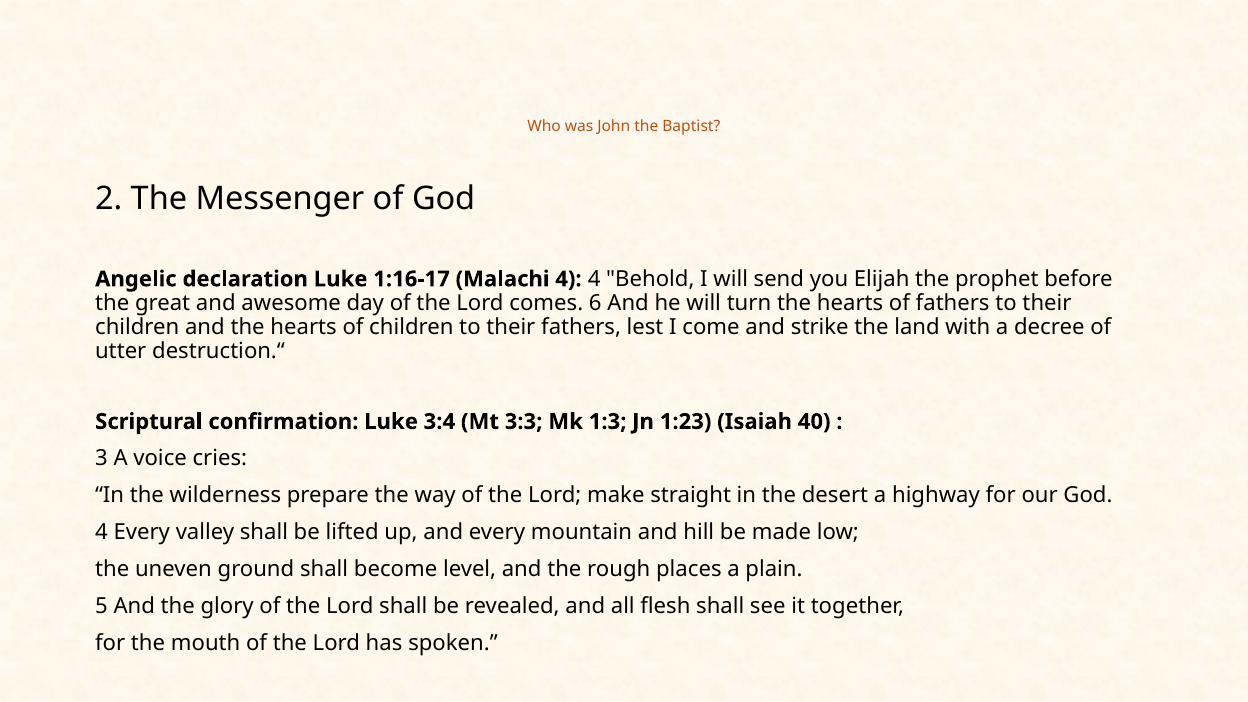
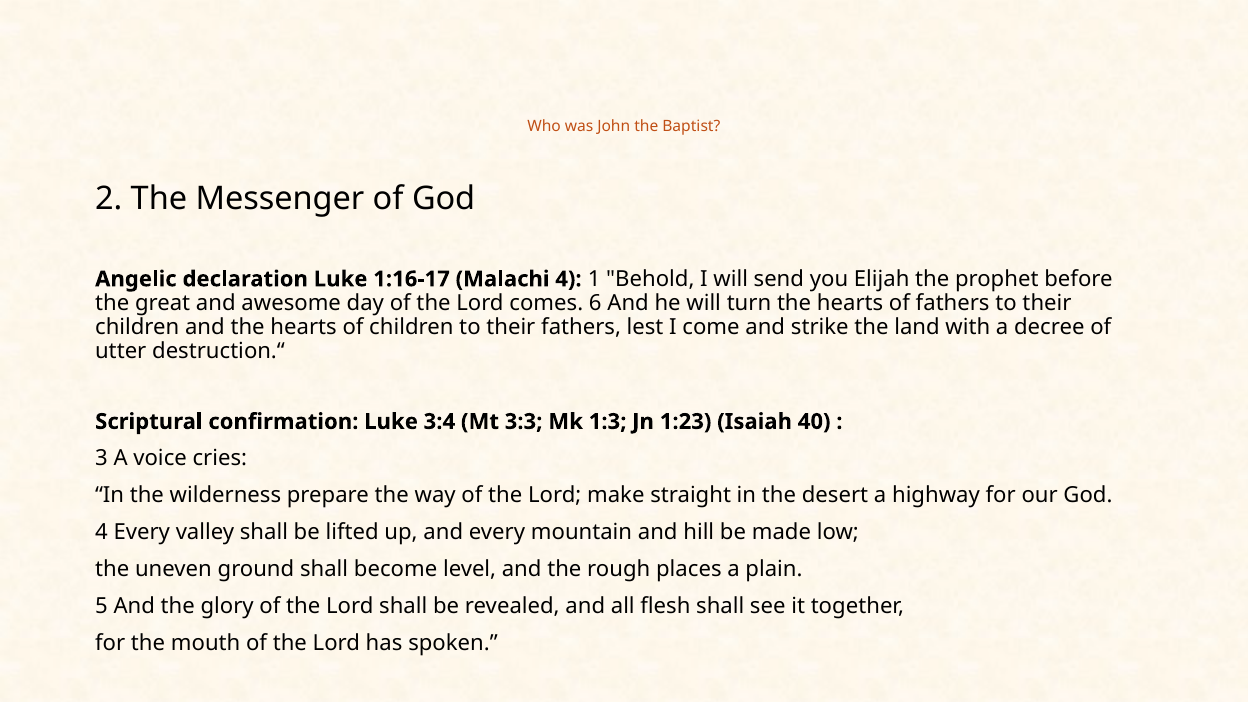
4 4: 4 -> 1 (594, 279)
